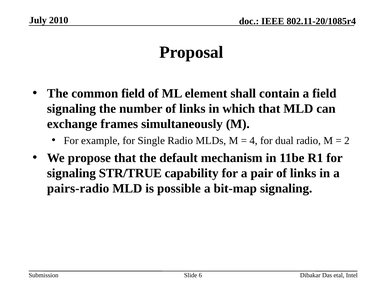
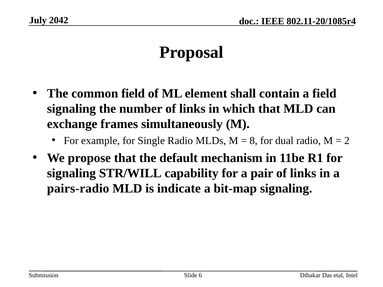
2010: 2010 -> 2042 (59, 20)
4: 4 -> 8 (254, 141)
STR/TRUE: STR/TRUE -> STR/WILL (130, 173)
possible: possible -> indicate (179, 189)
